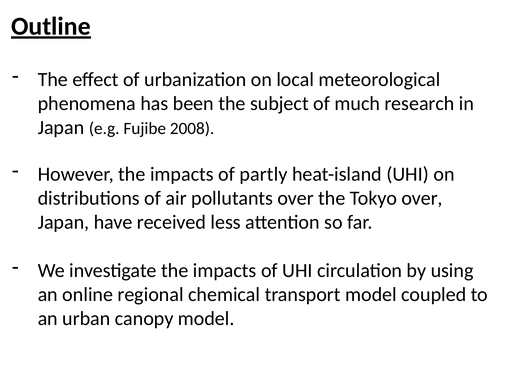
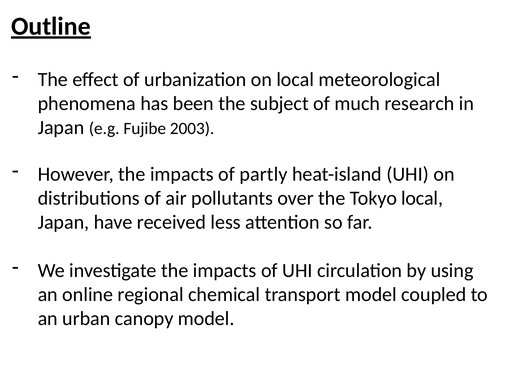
2008: 2008 -> 2003 (192, 129)
Tokyo over: over -> local (422, 198)
